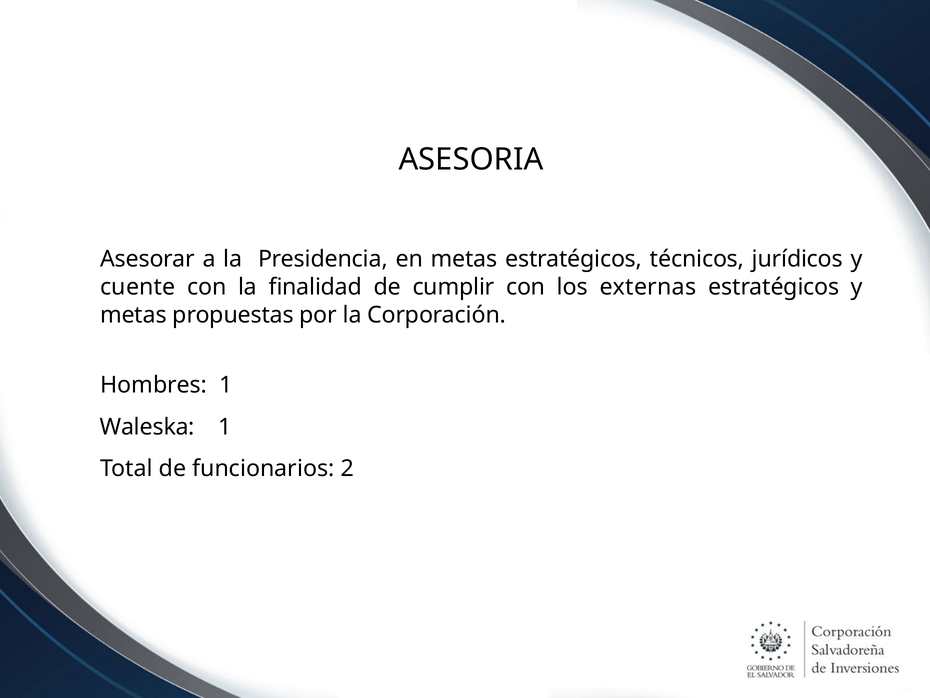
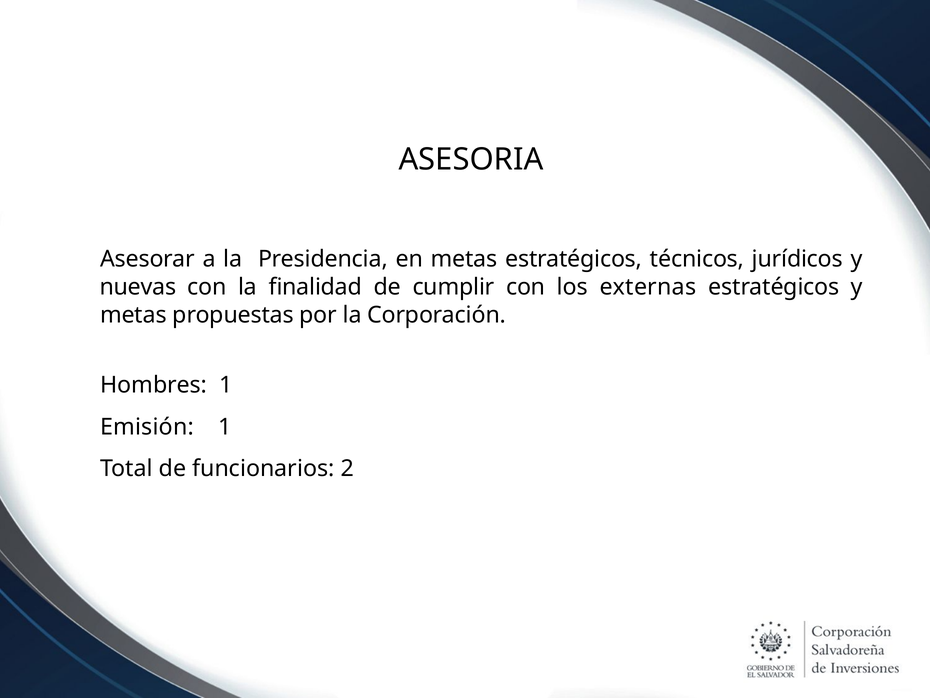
cuente: cuente -> nuevas (138, 287)
Waleska: Waleska -> Emisión (147, 427)
